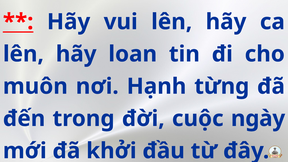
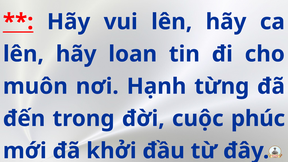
ngày: ngày -> phúc (258, 119)
